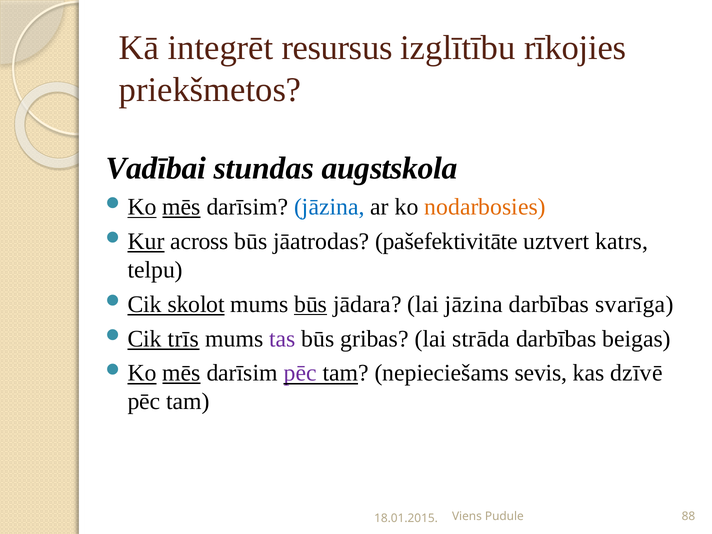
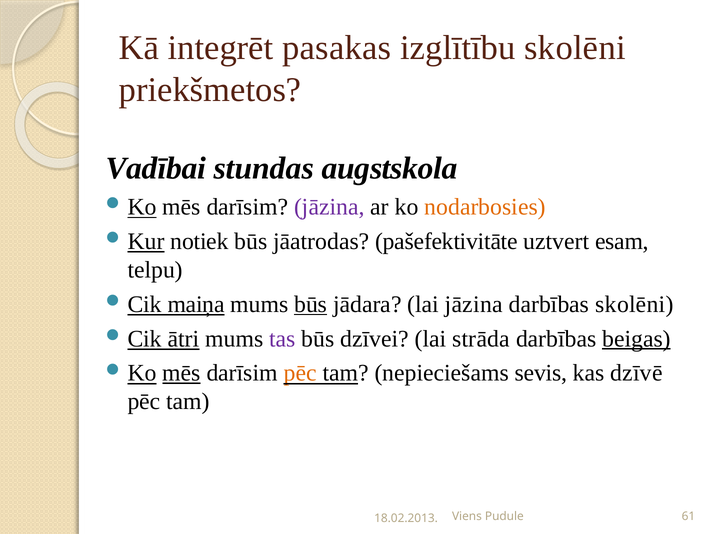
resursus: resursus -> pasakas (337, 48)
izglītību rīkojies: rīkojies -> skolēni (575, 48)
mēs underline: present -> none (182, 207)
jāzina colour: blue -> purple (329, 207)
across: across -> notiek (200, 241)
katrs: katrs -> esam (622, 241)
skolot: skolot -> maiņa (196, 304)
darbības svarīga: svarīga -> skolēni (635, 304)
trīs: trīs -> ātri (184, 339)
gribas: gribas -> dzīvei (375, 339)
beigas underline: none -> present (636, 339)
pēc colour: purple -> orange (300, 373)
88: 88 -> 61 (688, 516)
18.01.2015: 18.01.2015 -> 18.02.2013 (406, 518)
